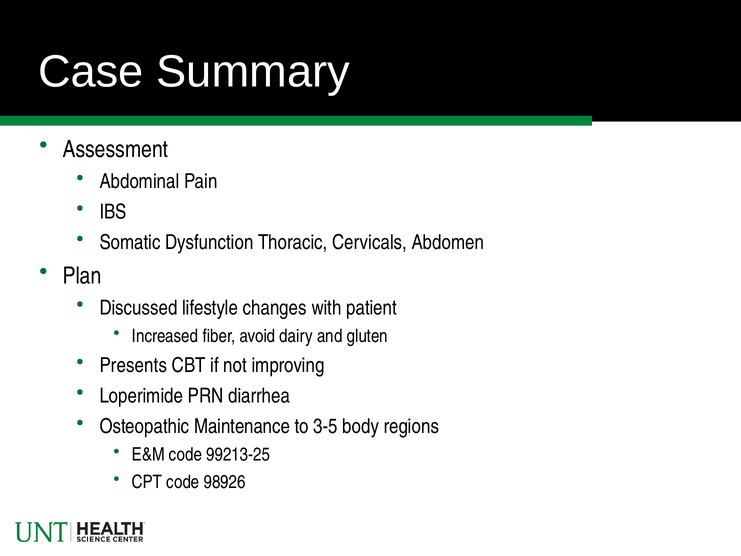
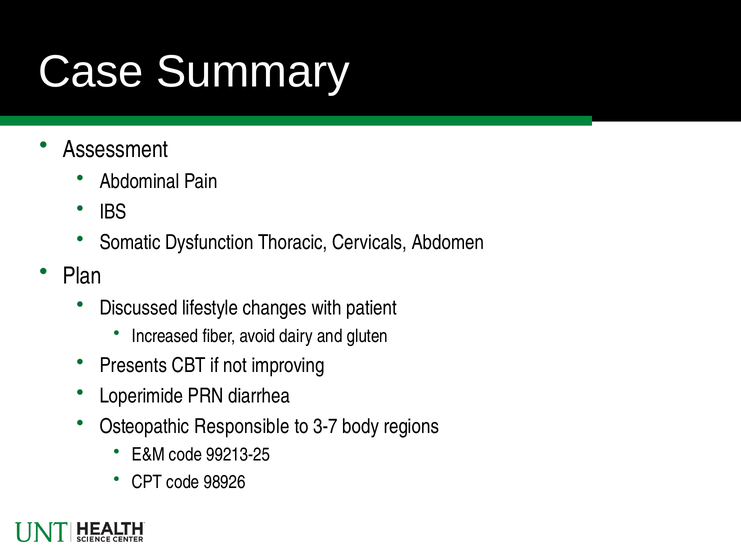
Maintenance: Maintenance -> Responsible (242, 426)
3-5: 3-5 -> 3-7 (325, 426)
